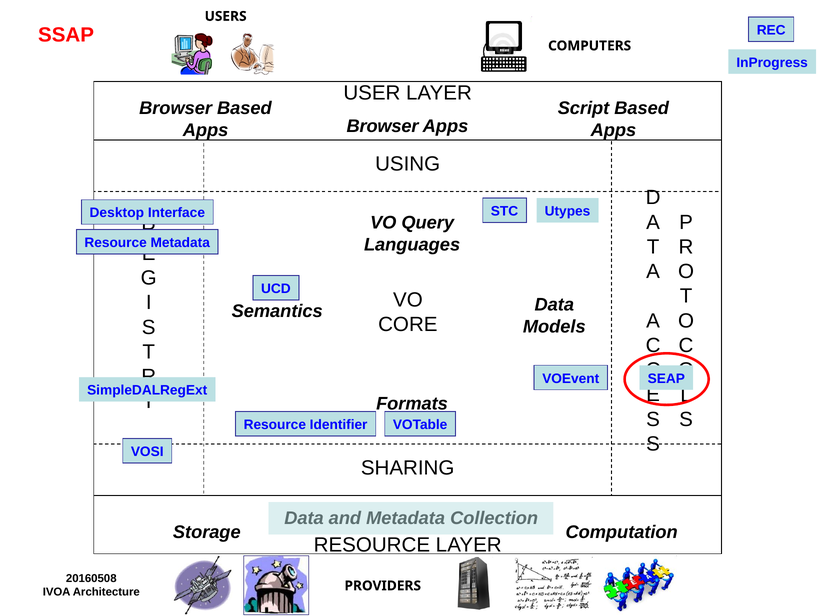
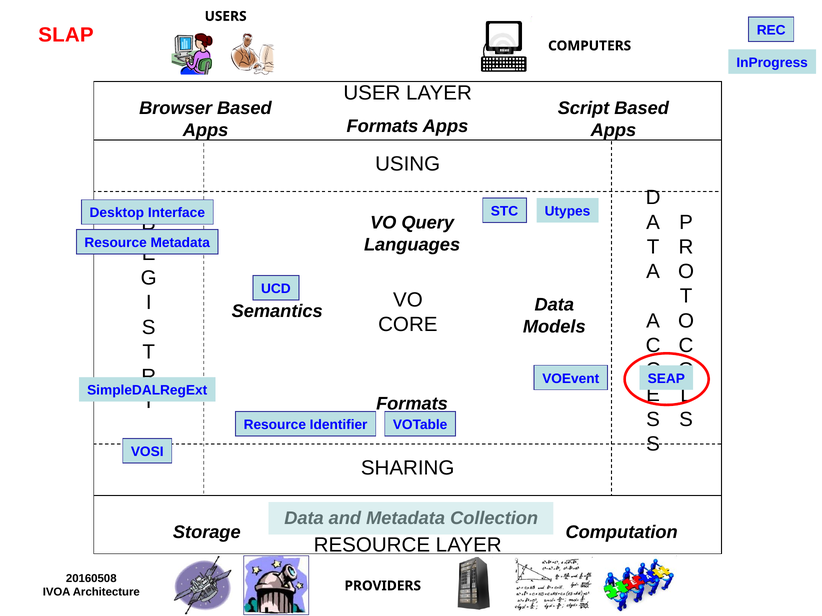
SSAP: SSAP -> SLAP (66, 35)
Browser: Browser -> Formats (382, 126)
